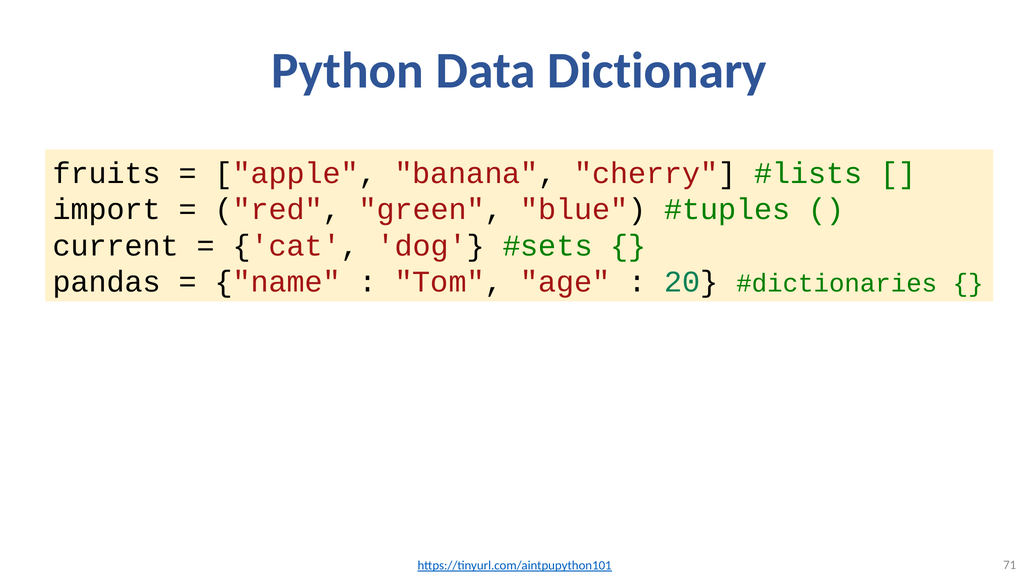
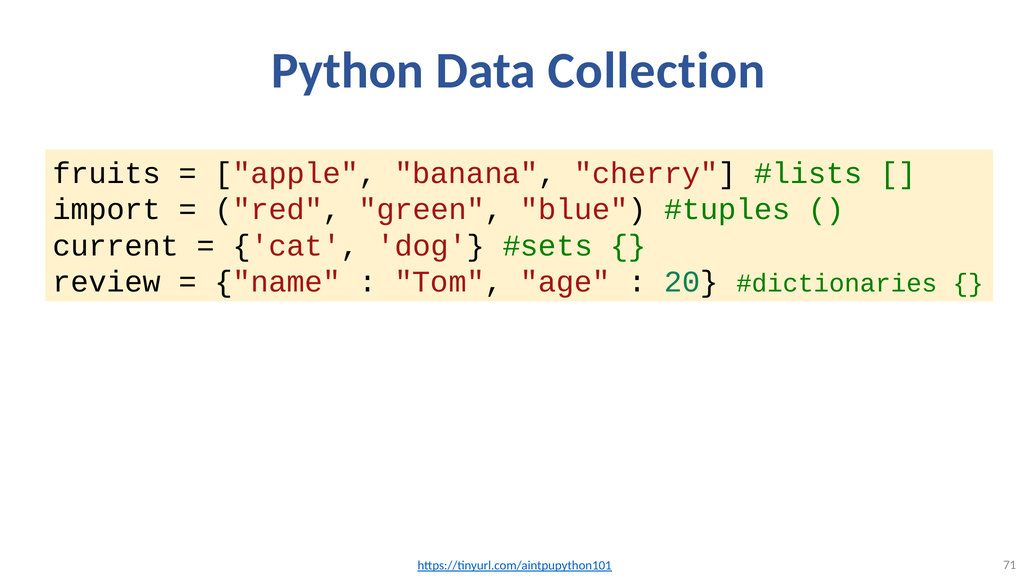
Dictionary: Dictionary -> Collection (657, 71)
pandas: pandas -> review (107, 282)
